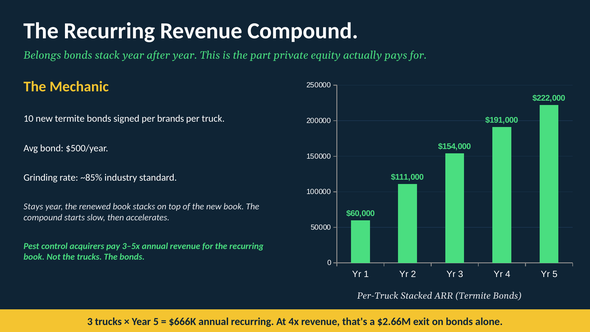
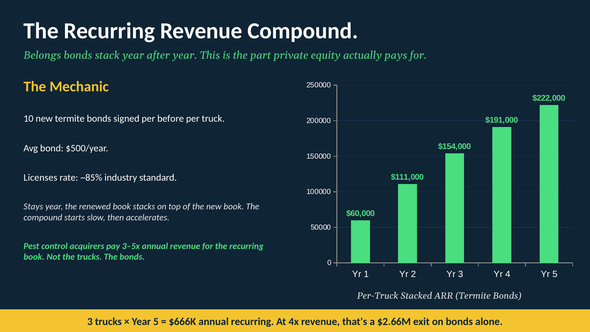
brands: brands -> before (171, 119)
Grinding: Grinding -> Licenses (40, 178)
